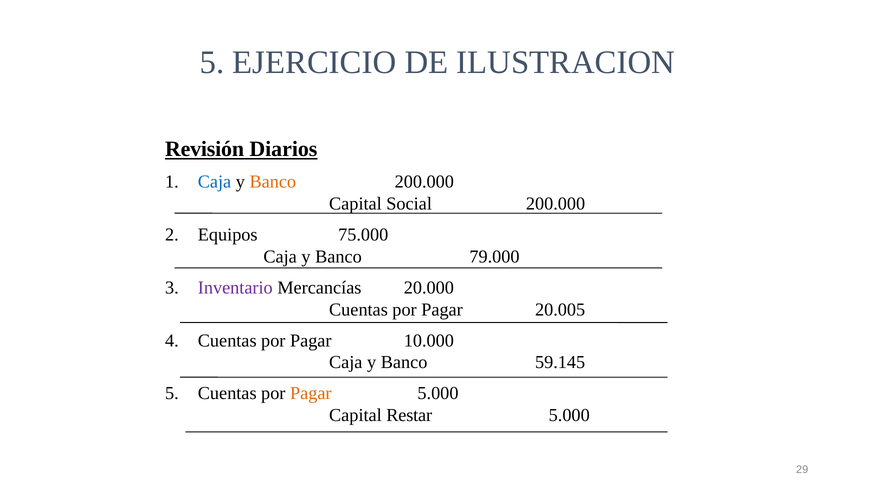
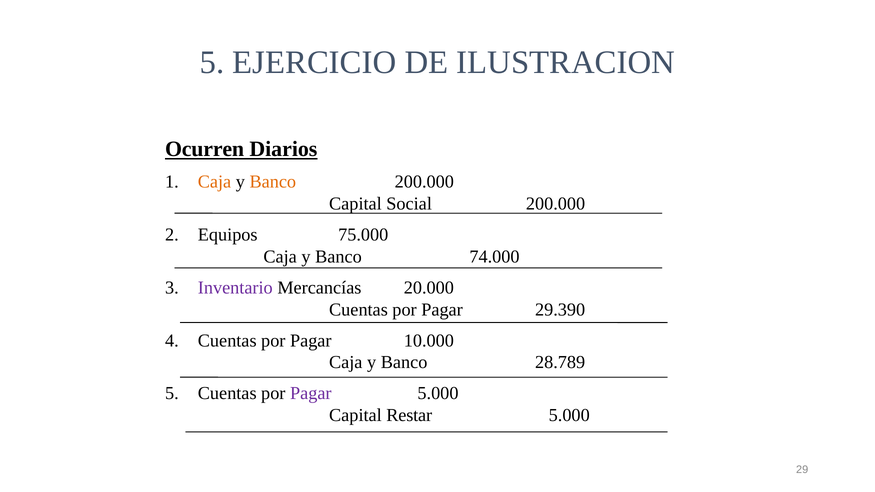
Revisión: Revisión -> Ocurren (205, 149)
Caja colour: blue -> orange (215, 182)
79.000: 79.000 -> 74.000 (494, 257)
20.005: 20.005 -> 29.390 (560, 310)
59.145: 59.145 -> 28.789 (560, 363)
Pagar colour: orange -> purple (311, 394)
